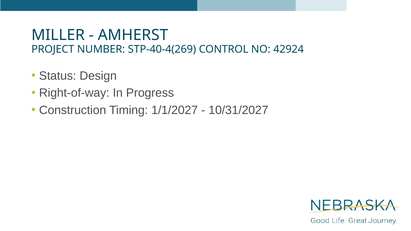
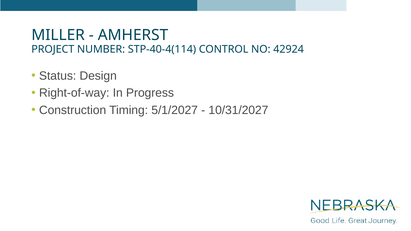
STP-40-4(269: STP-40-4(269 -> STP-40-4(114 (162, 49)
1/1/2027: 1/1/2027 -> 5/1/2027 (175, 110)
